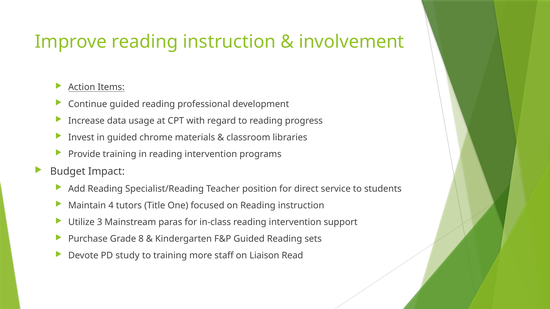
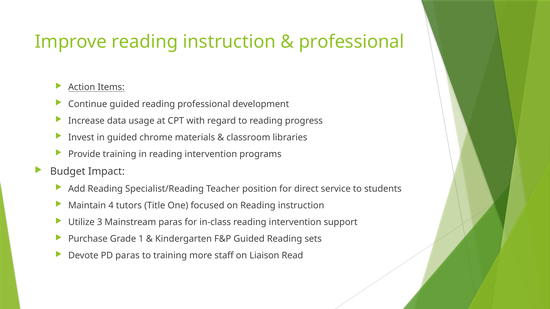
involvement: involvement -> professional (352, 42)
8: 8 -> 1 (141, 239)
PD study: study -> paras (128, 256)
